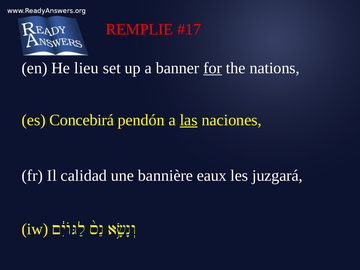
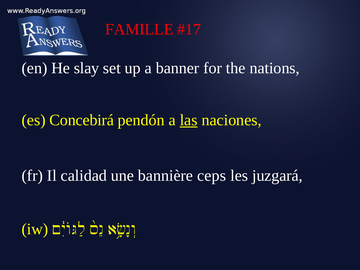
REMPLIE: REMPLIE -> FAMILLE (139, 29)
lieu: lieu -> slay (87, 68)
for underline: present -> none (213, 68)
eaux: eaux -> ceps (212, 176)
